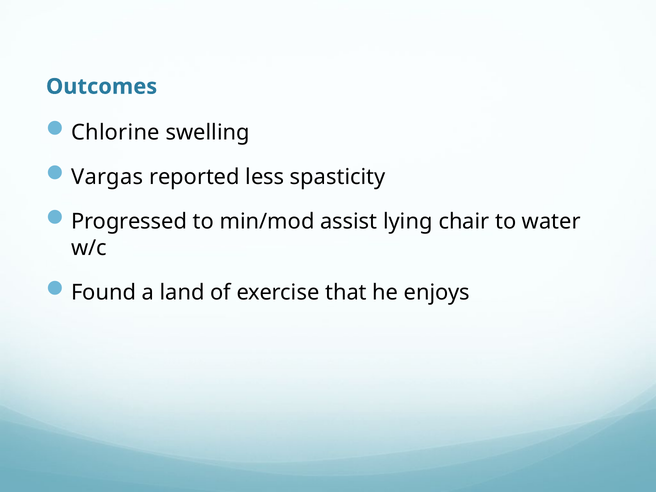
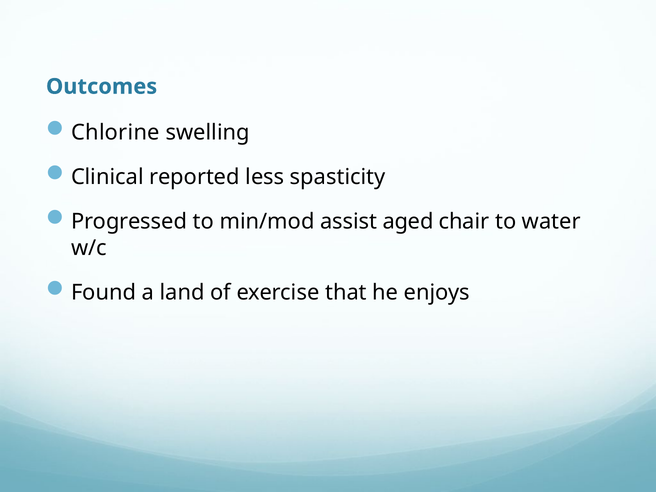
Vargas: Vargas -> Clinical (107, 177)
lying: lying -> aged (408, 222)
